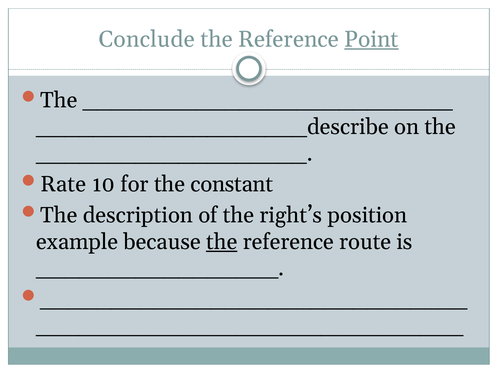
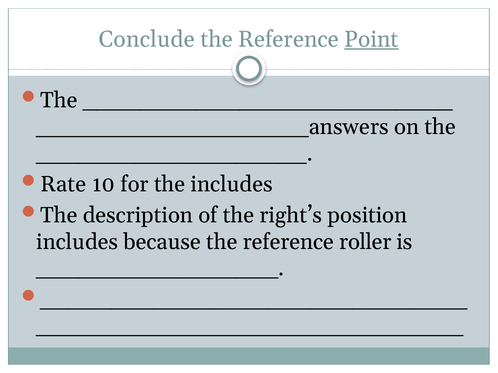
___________________describe: ___________________describe -> ___________________answers (213, 127)
the constant: constant -> includes (232, 185)
example: example -> includes (77, 242)
the underline: present -> none (222, 242)
route: route -> roller (365, 242)
